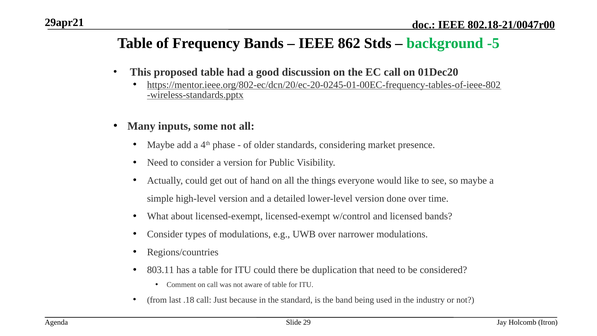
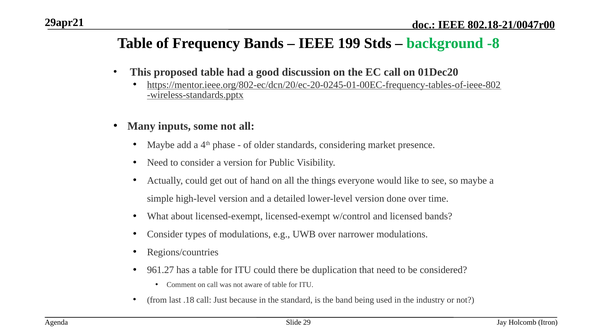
862: 862 -> 199 (349, 43)
-5: -5 -> -8 (493, 43)
803.11: 803.11 -> 961.27 (160, 270)
